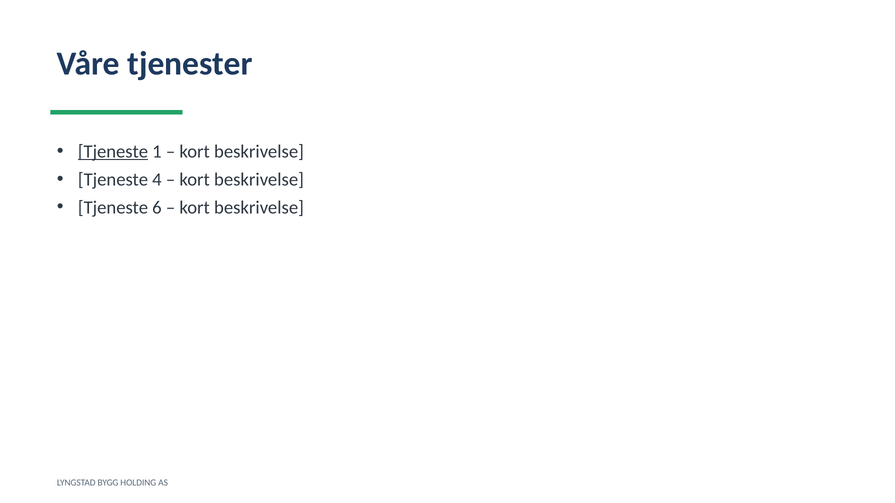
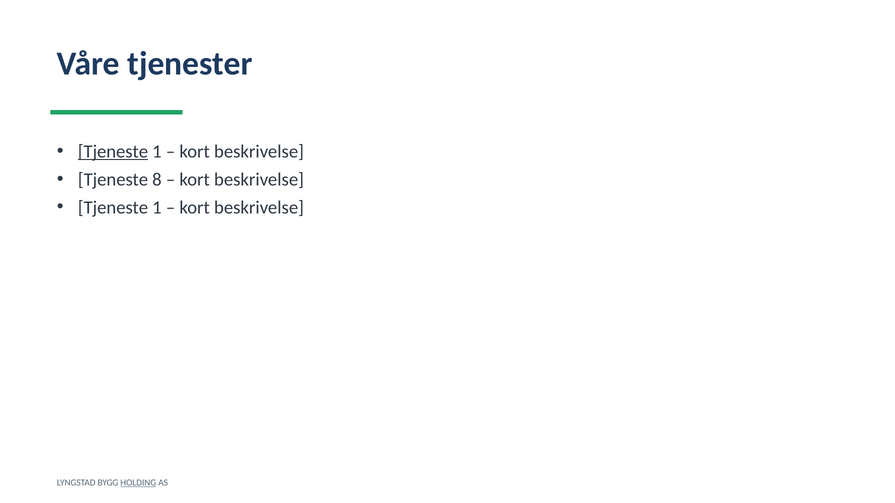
4: 4 -> 8 (157, 180)
6: 6 -> 1 (157, 208)
HOLDING underline: none -> present (138, 483)
